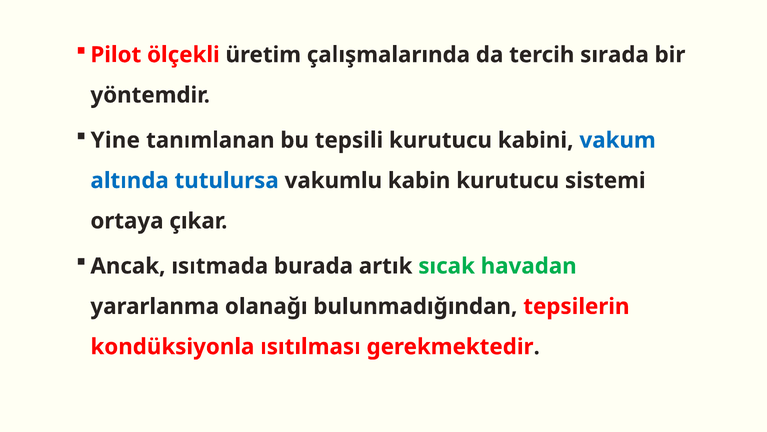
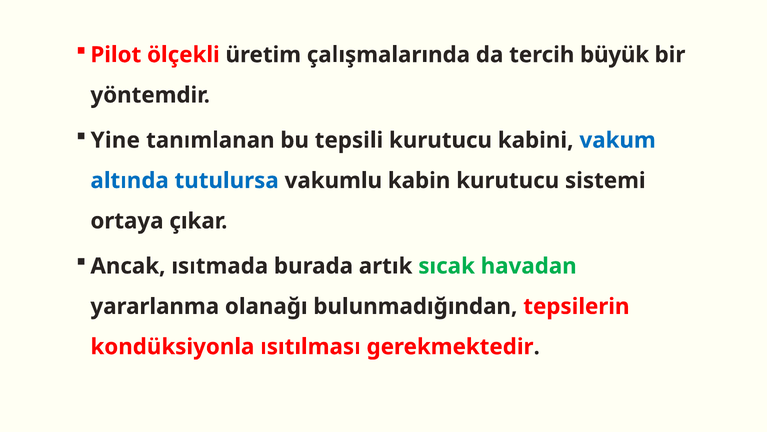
sırada: sırada -> büyük (615, 55)
